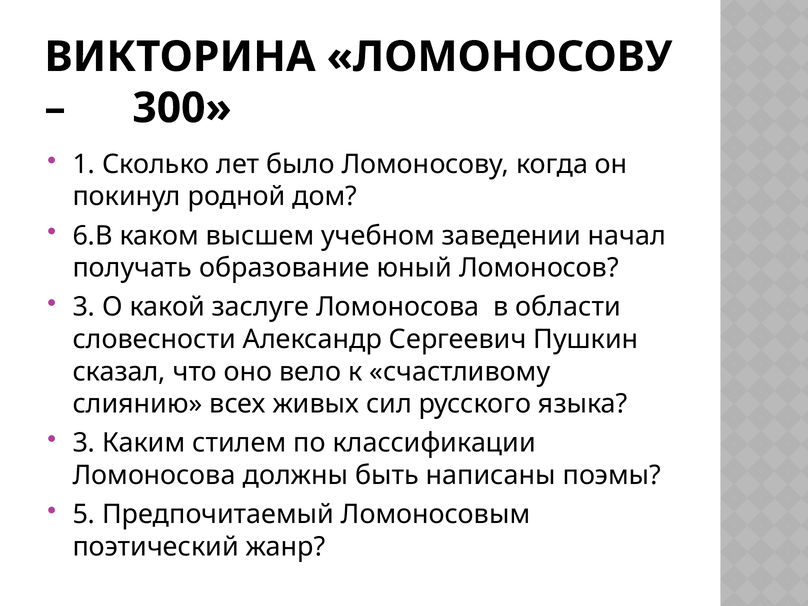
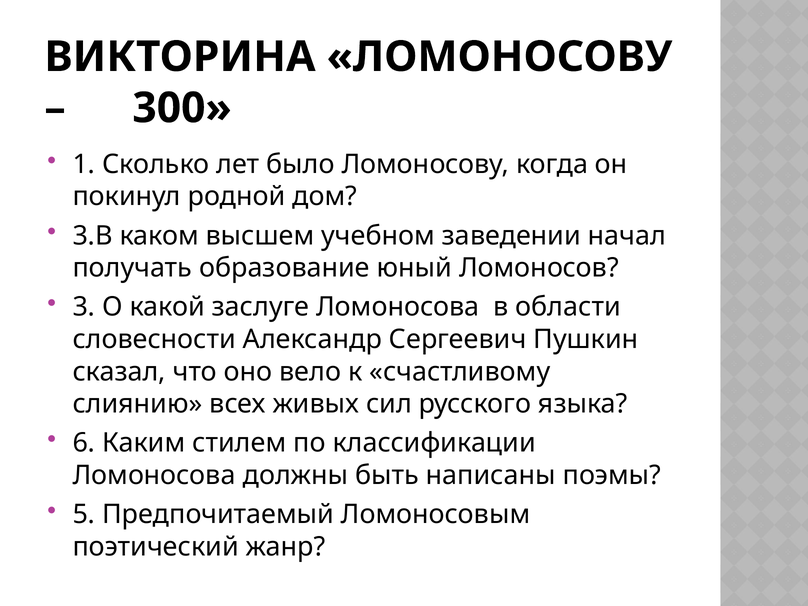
6.В: 6.В -> 3.В (93, 236)
3: 3 -> 6 (84, 443)
